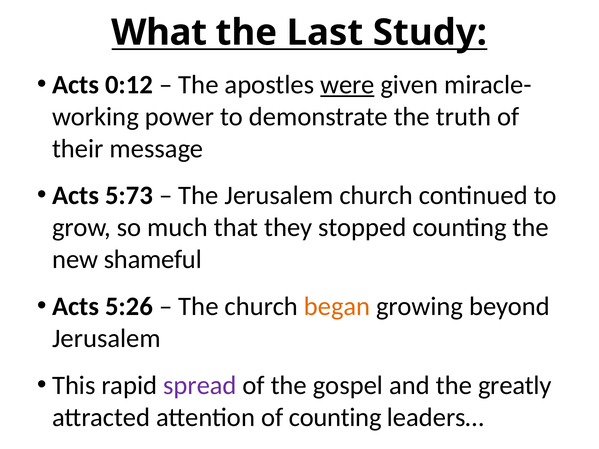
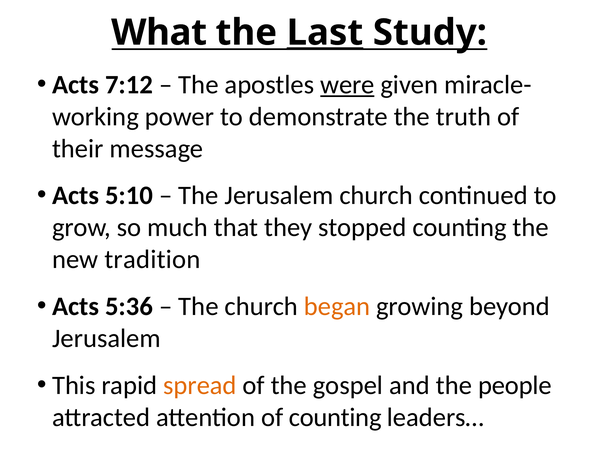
Last underline: none -> present (325, 33)
0:12: 0:12 -> 7:12 (129, 85)
5:73: 5:73 -> 5:10 (129, 196)
shameful: shameful -> tradition (153, 260)
5:26: 5:26 -> 5:36 (129, 307)
spread colour: purple -> orange (200, 385)
greatly: greatly -> people (515, 385)
